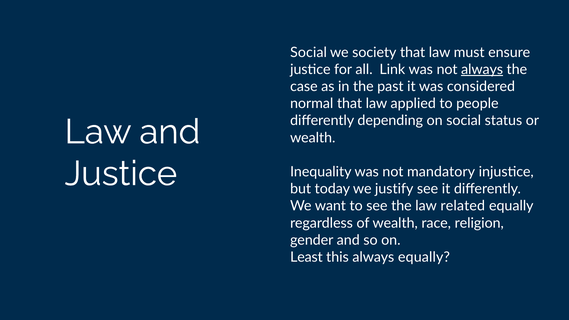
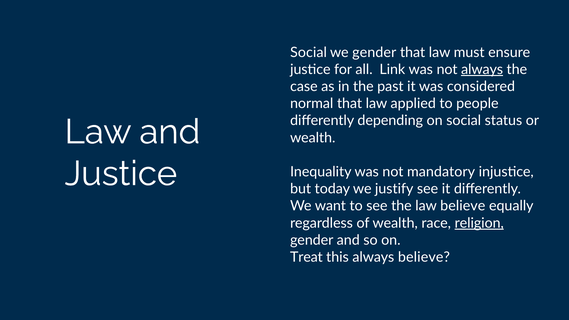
we society: society -> gender (374, 52)
law related: related -> believe (463, 206)
religion underline: none -> present (479, 223)
Least: Least -> Treat (306, 257)
always equally: equally -> believe (424, 257)
